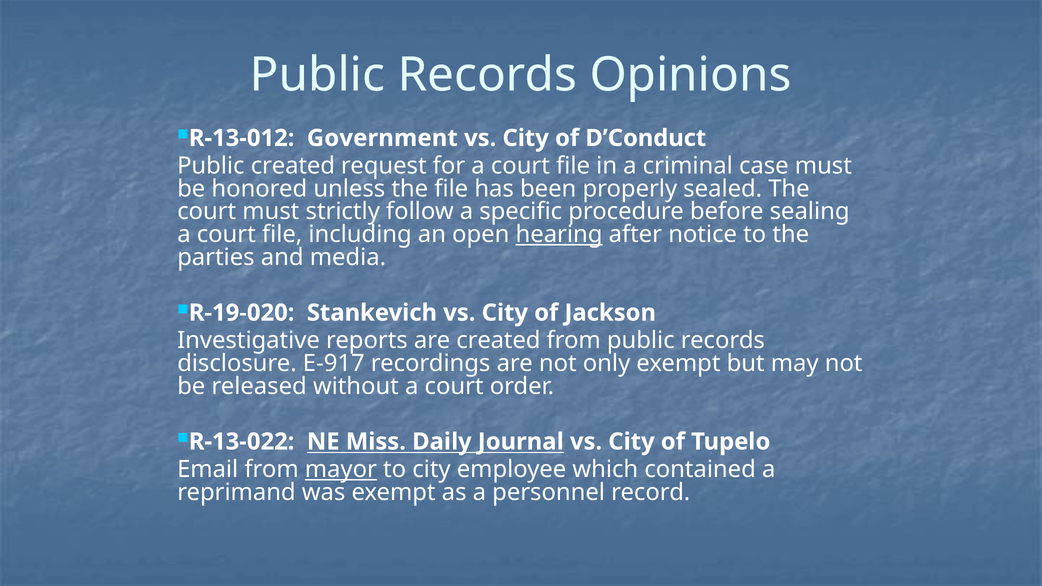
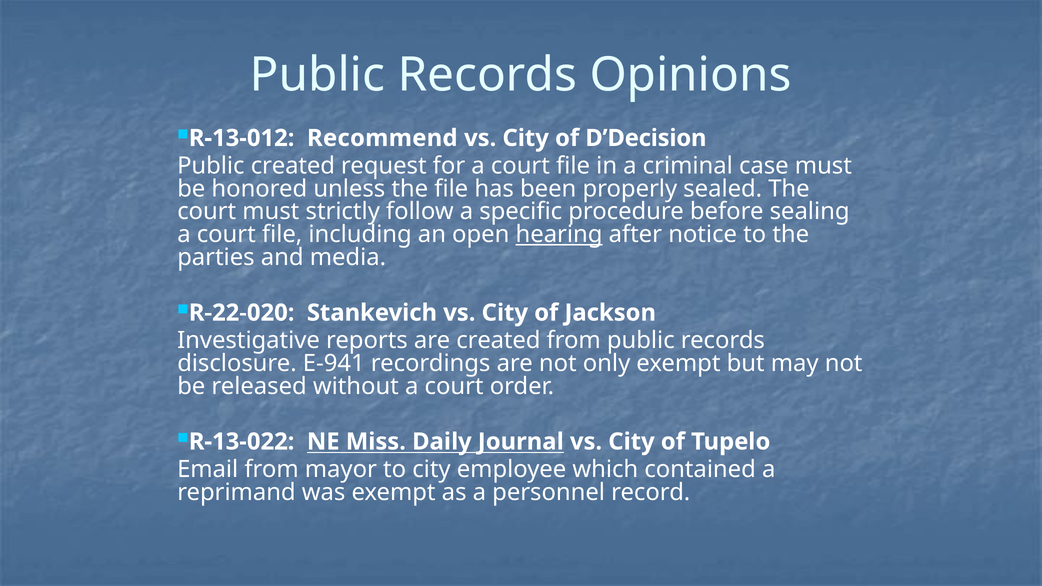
Government: Government -> Recommend (382, 138)
D’Conduct: D’Conduct -> D’Decision (646, 138)
R-19-020: R-19-020 -> R-22-020 (242, 313)
E-917: E-917 -> E-941 (334, 363)
mayor underline: present -> none (341, 469)
